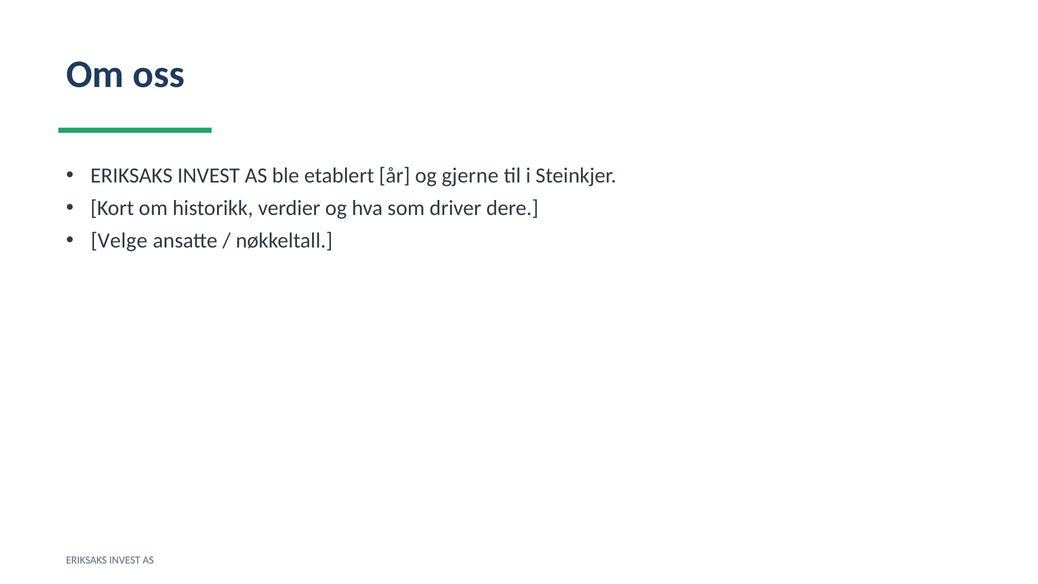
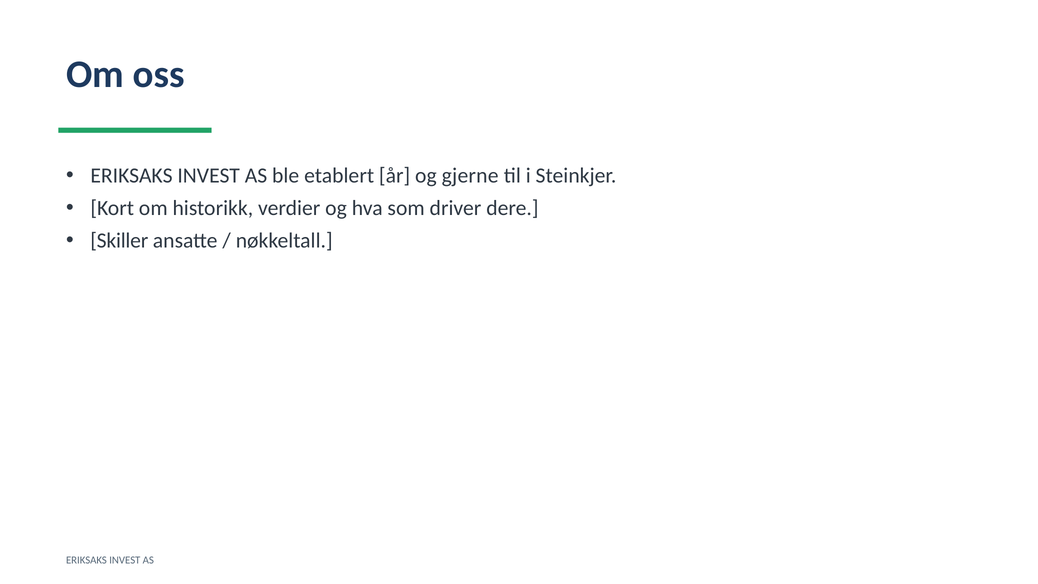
Velge: Velge -> Skiller (119, 241)
